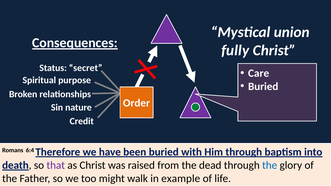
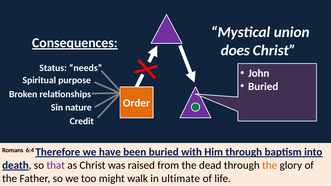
fully: fully -> does (235, 50)
secret: secret -> needs (86, 68)
Care: Care -> John (259, 73)
the colour: blue -> orange (270, 165)
example: example -> ultimate (181, 179)
